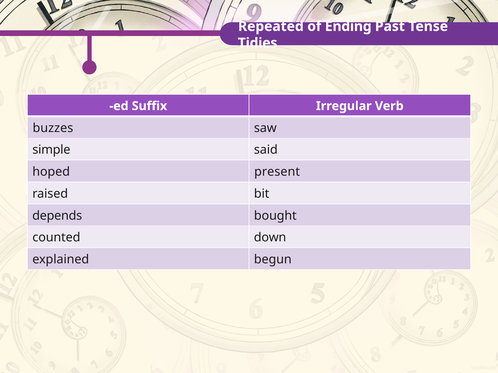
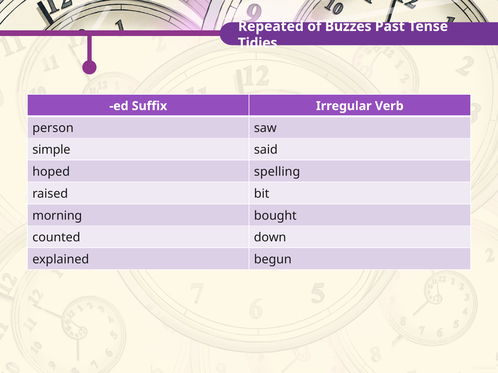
Ending: Ending -> Buzzes (348, 26)
buzzes: buzzes -> person (53, 128)
present: present -> spelling (277, 172)
depends: depends -> morning (57, 216)
